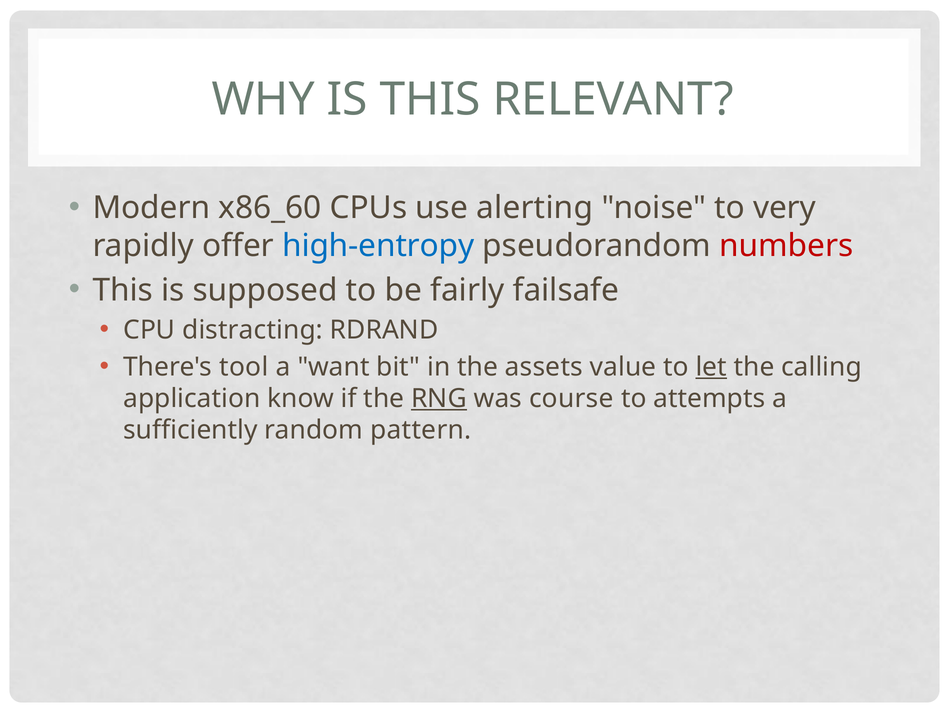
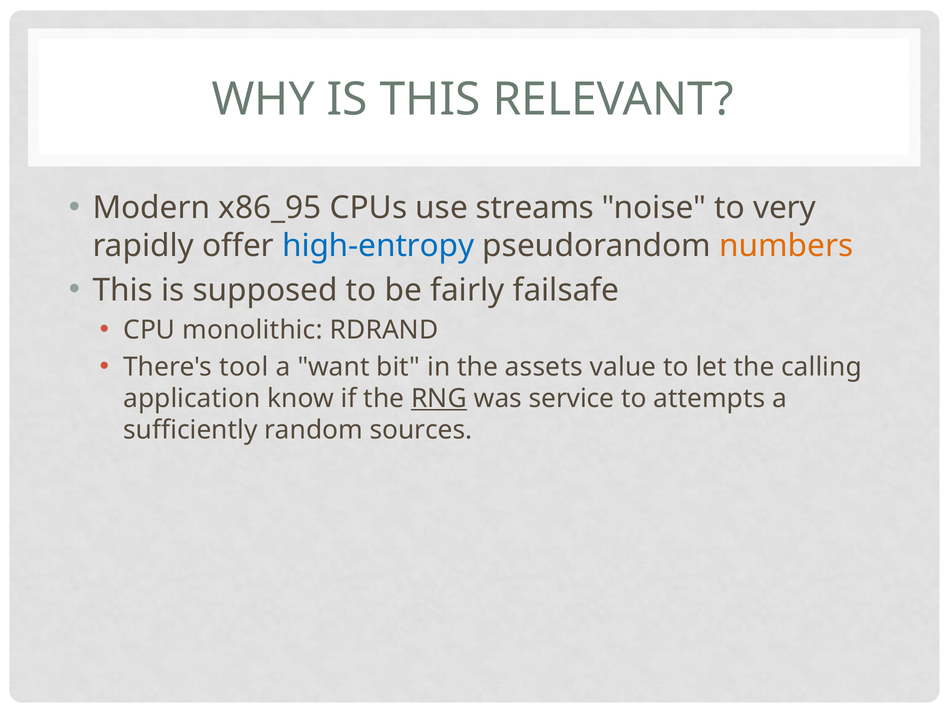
x86_60: x86_60 -> x86_95 (270, 208)
alerting: alerting -> streams (535, 208)
numbers colour: red -> orange (786, 246)
distracting: distracting -> monolithic (253, 330)
let underline: present -> none (711, 367)
course: course -> service (572, 398)
pattern: pattern -> sources (421, 430)
